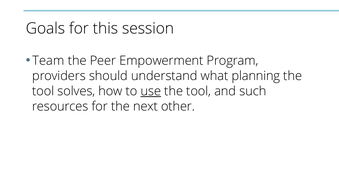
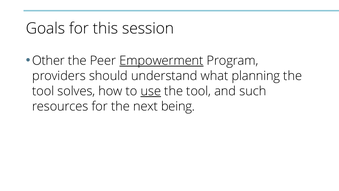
Team: Team -> Other (48, 61)
Empowerment underline: none -> present (161, 61)
other: other -> being (178, 106)
